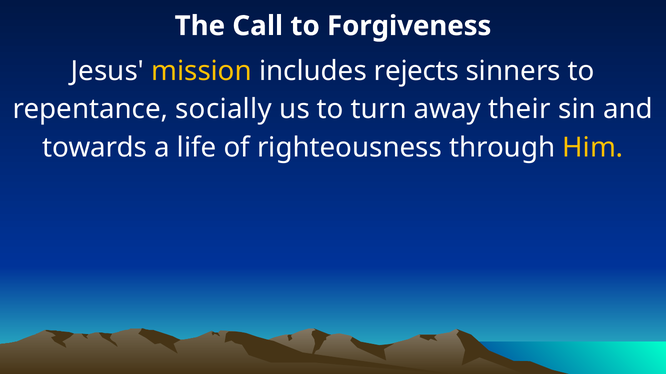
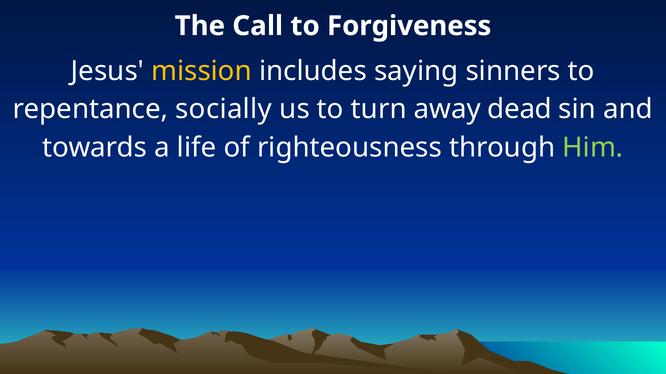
rejects: rejects -> saying (416, 71)
their: their -> dead (520, 109)
Him colour: yellow -> light green (593, 148)
